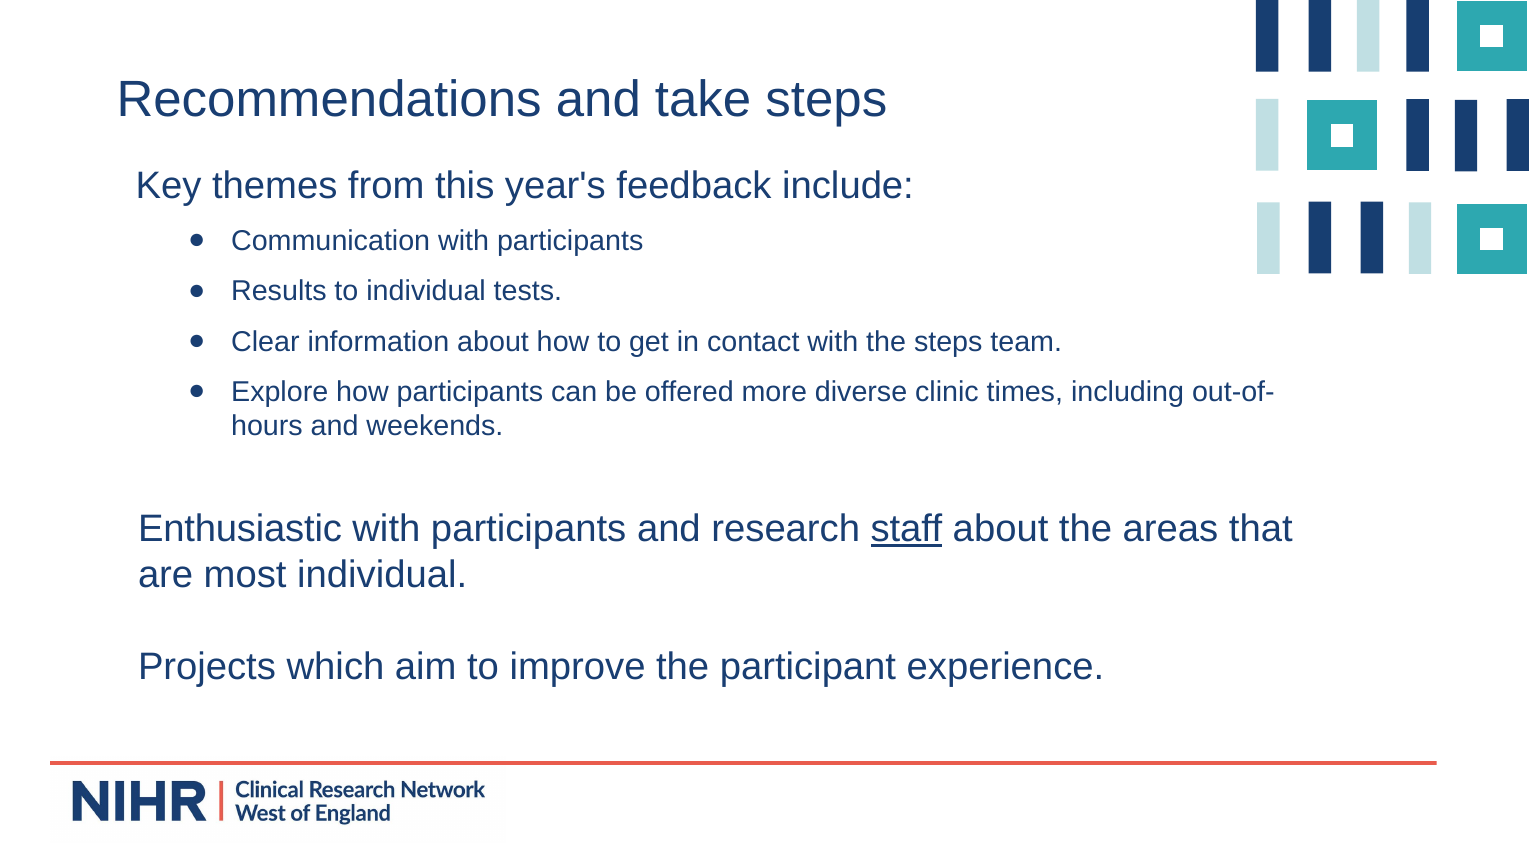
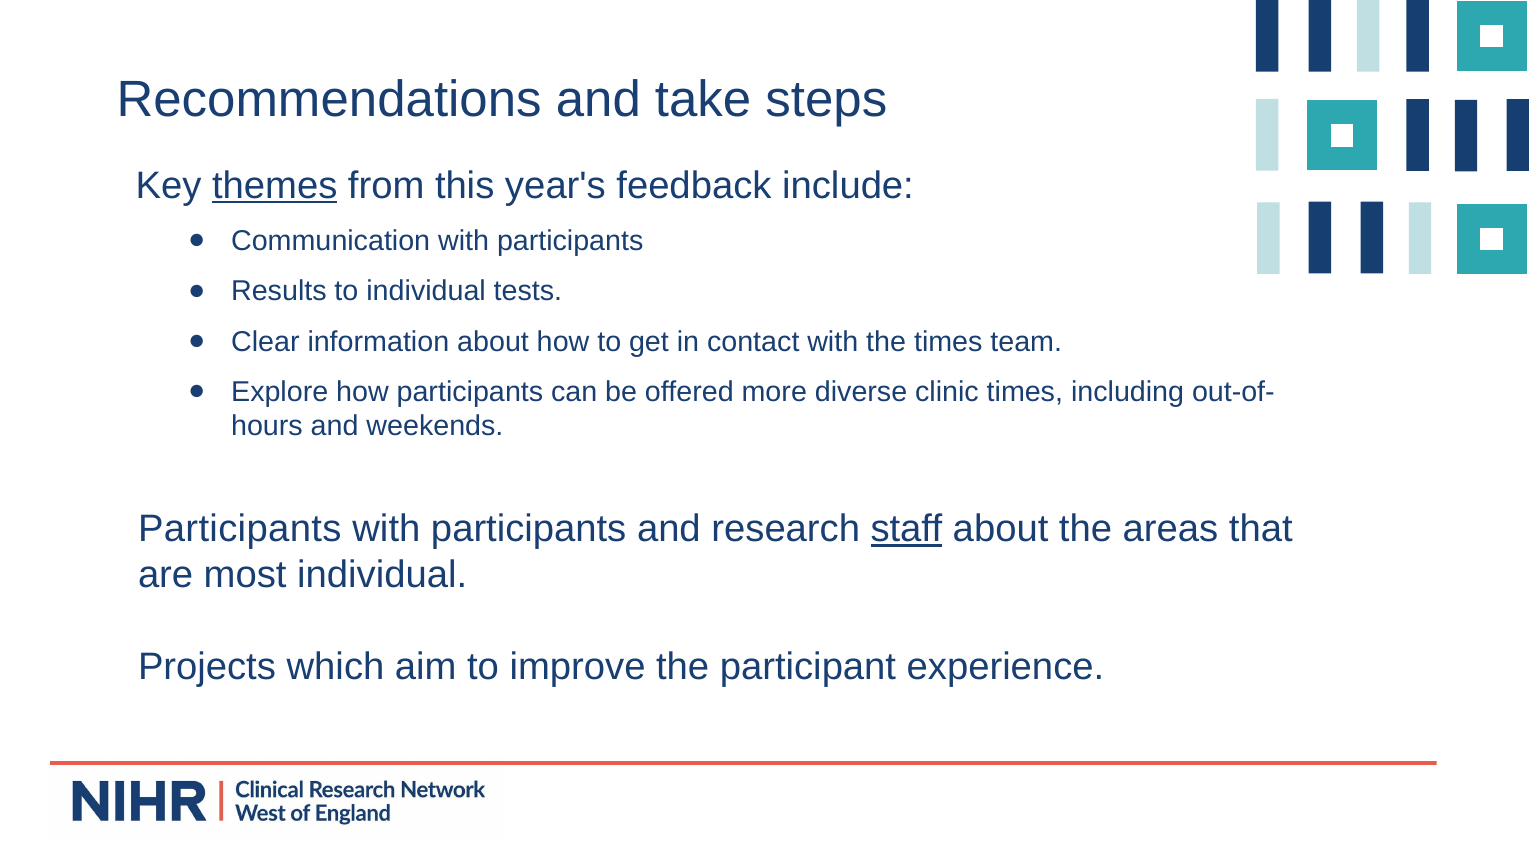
themes underline: none -> present (275, 186)
the steps: steps -> times (948, 342)
Enthusiastic: Enthusiastic -> Participants (240, 529)
